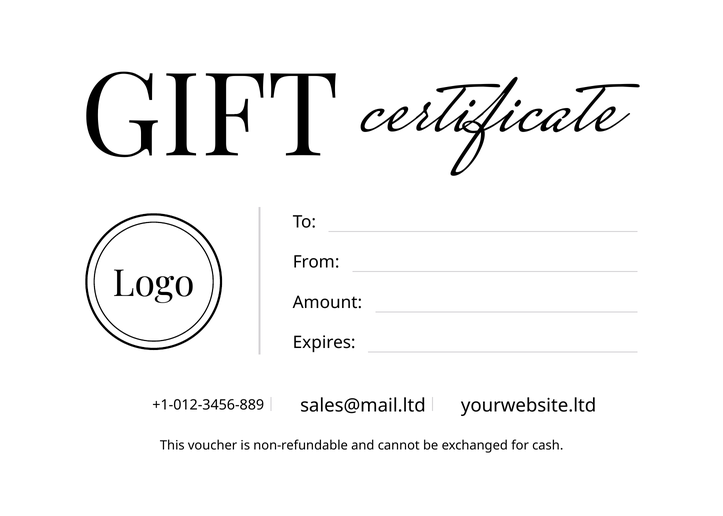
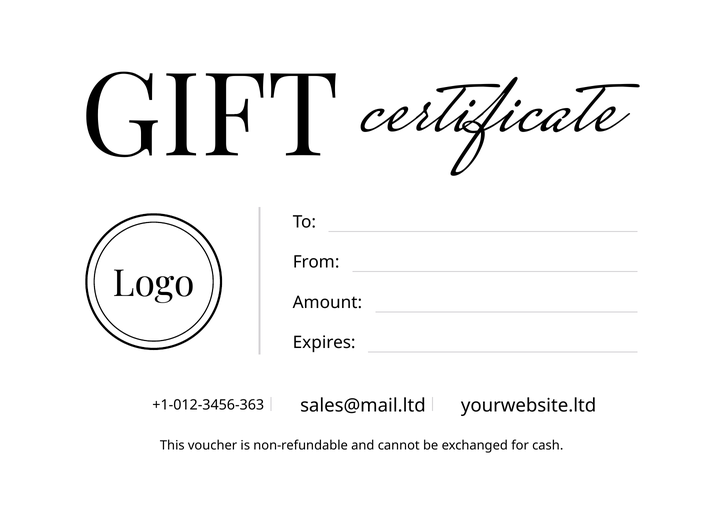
+1-012-3456-889: +1-012-3456-889 -> +1-012-3456-363 (208, 405)
